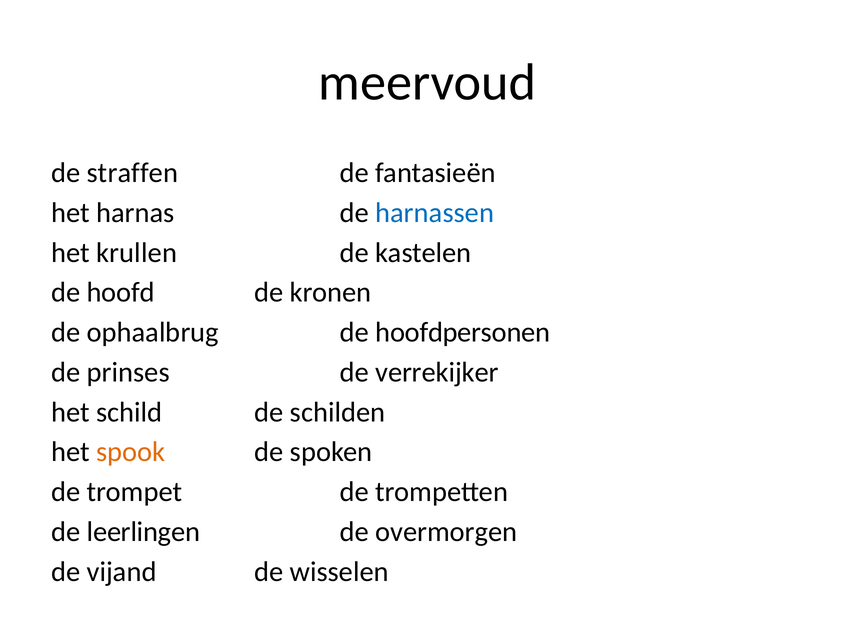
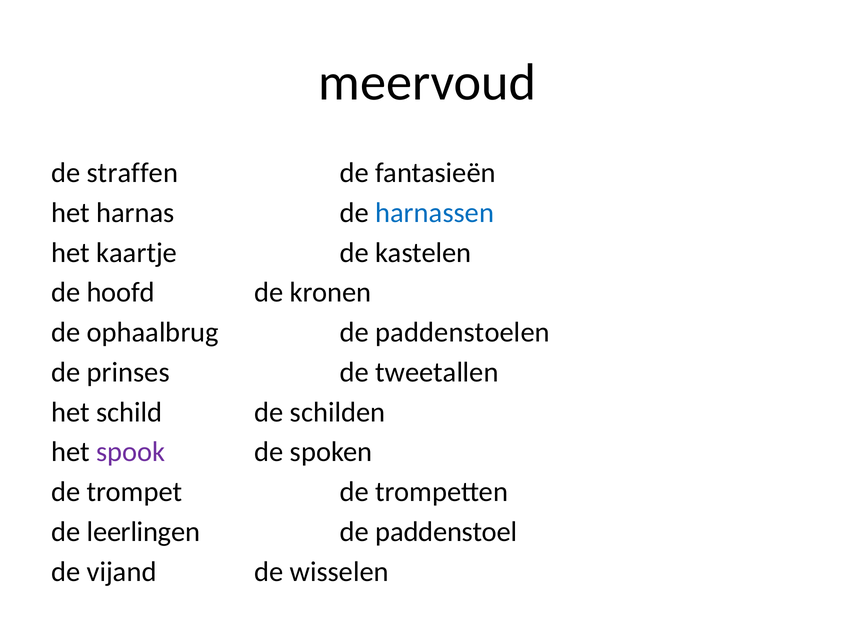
krullen: krullen -> kaartje (137, 253)
hoofdpersonen: hoofdpersonen -> paddenstoelen (463, 333)
verrekijker: verrekijker -> tweetallen (437, 372)
spook colour: orange -> purple (131, 452)
overmorgen: overmorgen -> paddenstoel (446, 532)
